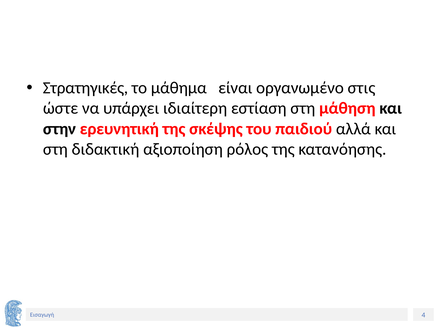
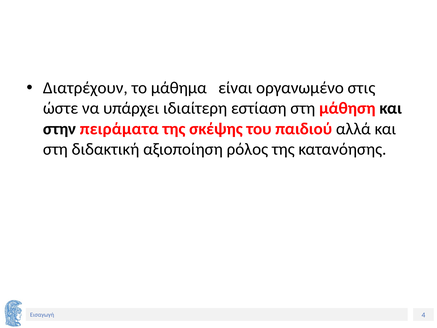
Στρατηγικές: Στρατηγικές -> Διατρέχουν (85, 88)
ερευνητική: ερευνητική -> πειράματα (119, 129)
